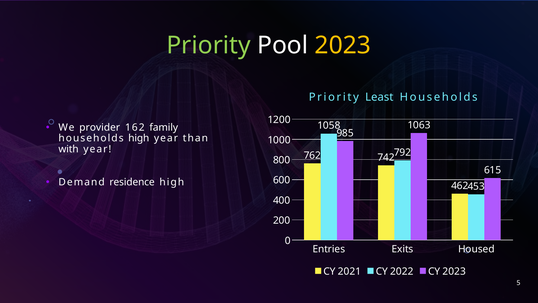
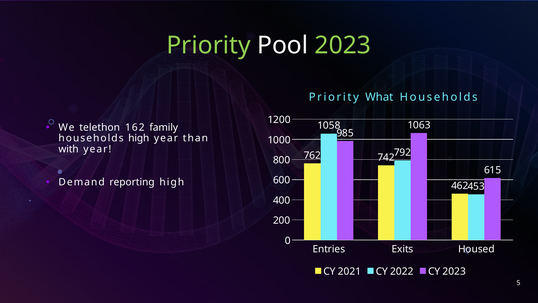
2023 colour: yellow -> light green (343, 45)
Least: Least -> What (379, 97)
provider: provider -> telethon (100, 127)
residence: residence -> reporting (132, 182)
